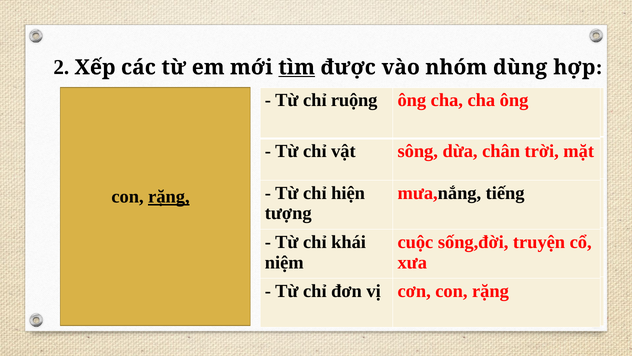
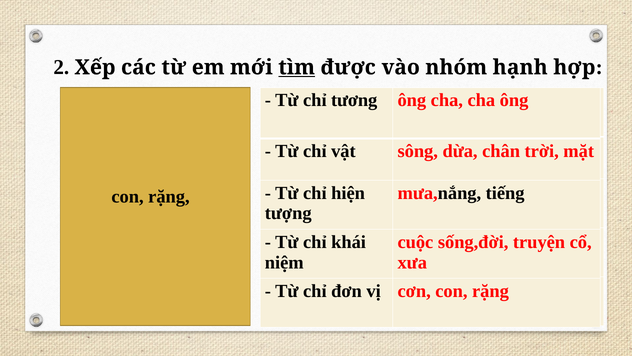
dùng: dùng -> hạnh (520, 67)
ruộng: ruộng -> tương (354, 100)
rặng underline: present -> none (169, 197)
